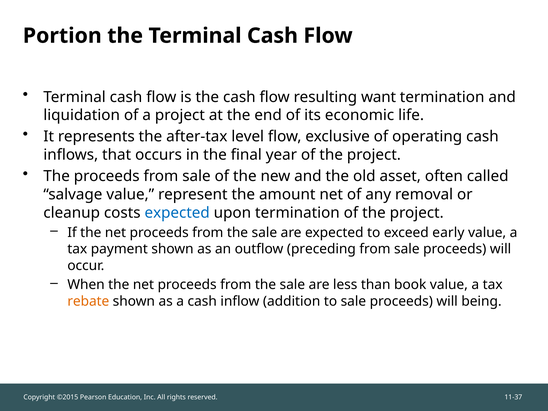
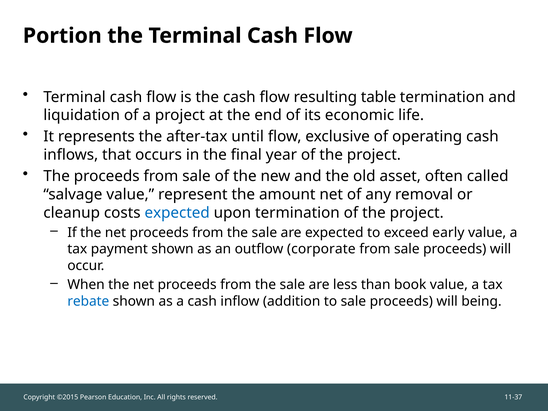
want: want -> table (379, 97)
level: level -> until (248, 137)
preceding: preceding -> corporate (321, 249)
rebate colour: orange -> blue (88, 301)
